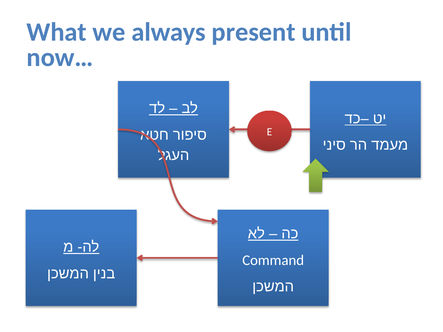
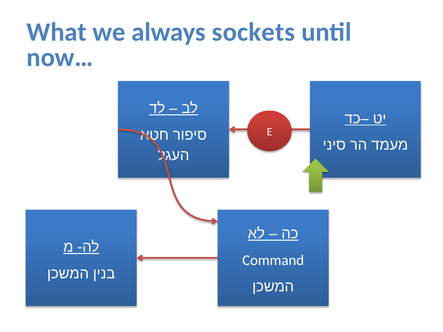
present: present -> sockets (253, 32)
